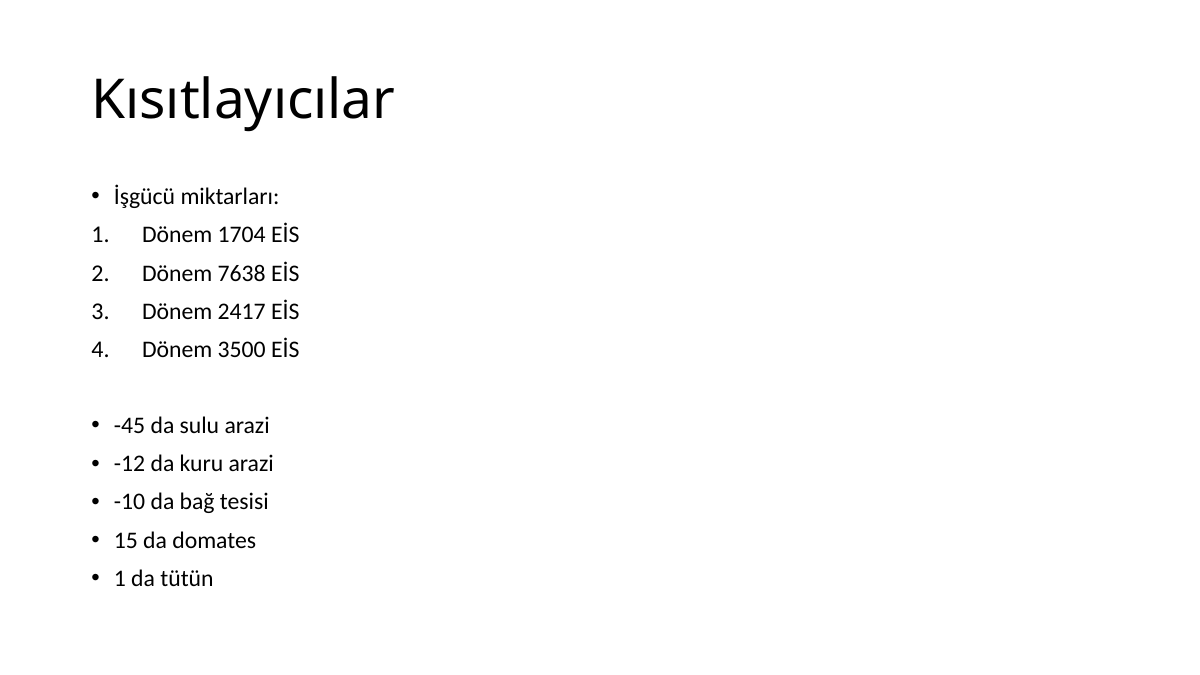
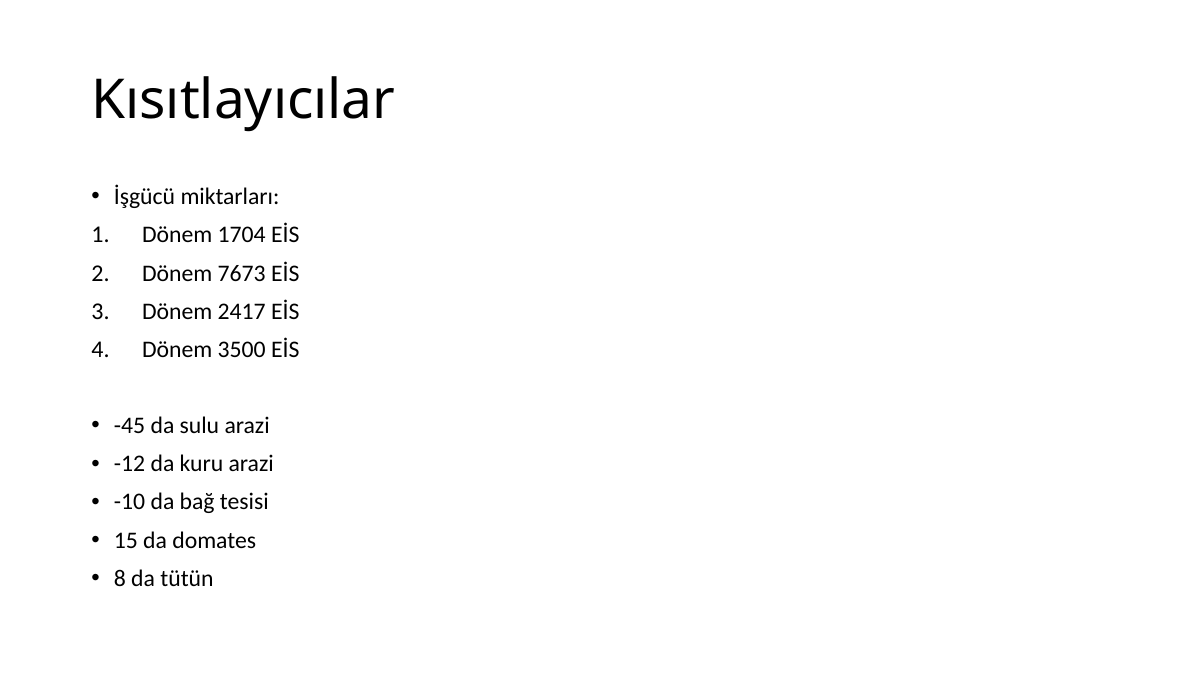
7638: 7638 -> 7673 (242, 273)
1: 1 -> 8 (120, 578)
